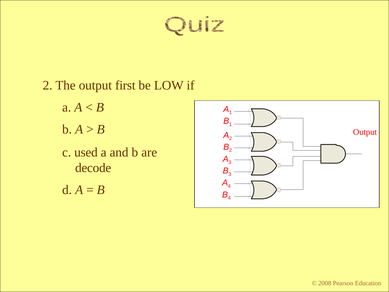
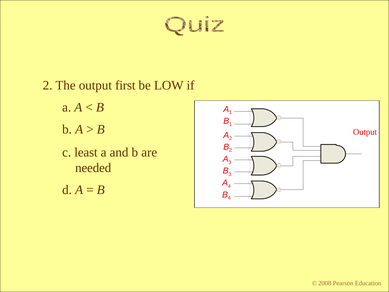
used: used -> least (86, 152)
decode: decode -> needed (93, 168)
